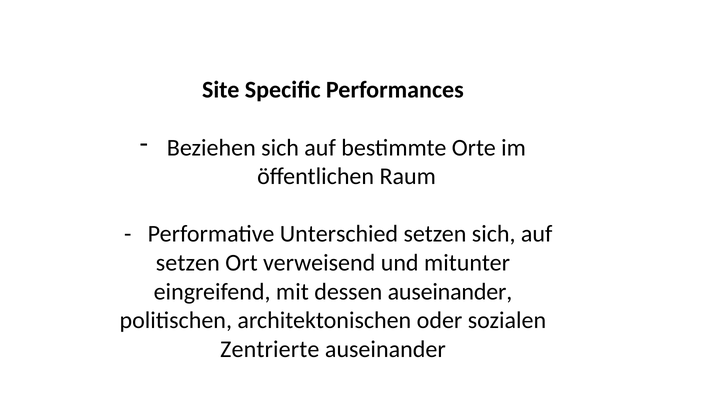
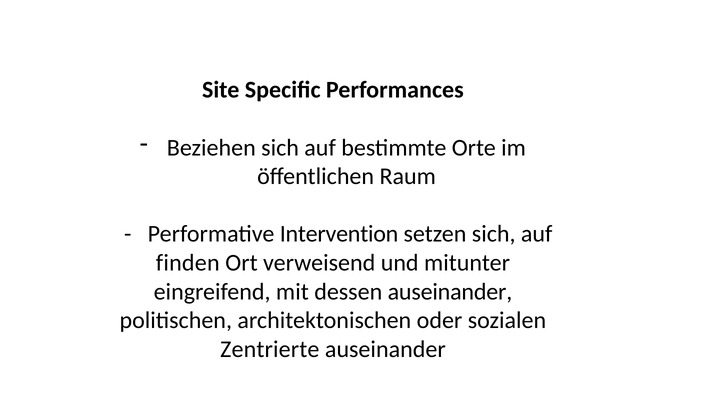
Unterschied: Unterschied -> Intervention (339, 234)
setzen: setzen -> finden (188, 263)
